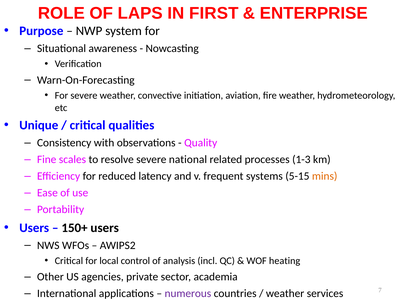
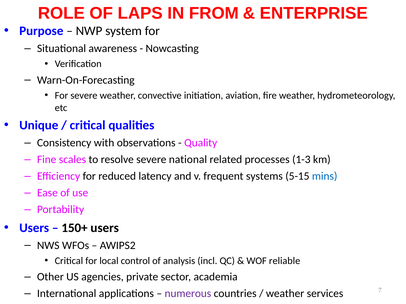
FIRST: FIRST -> FROM (214, 13)
mins colour: orange -> blue (325, 176)
heating: heating -> reliable (285, 261)
